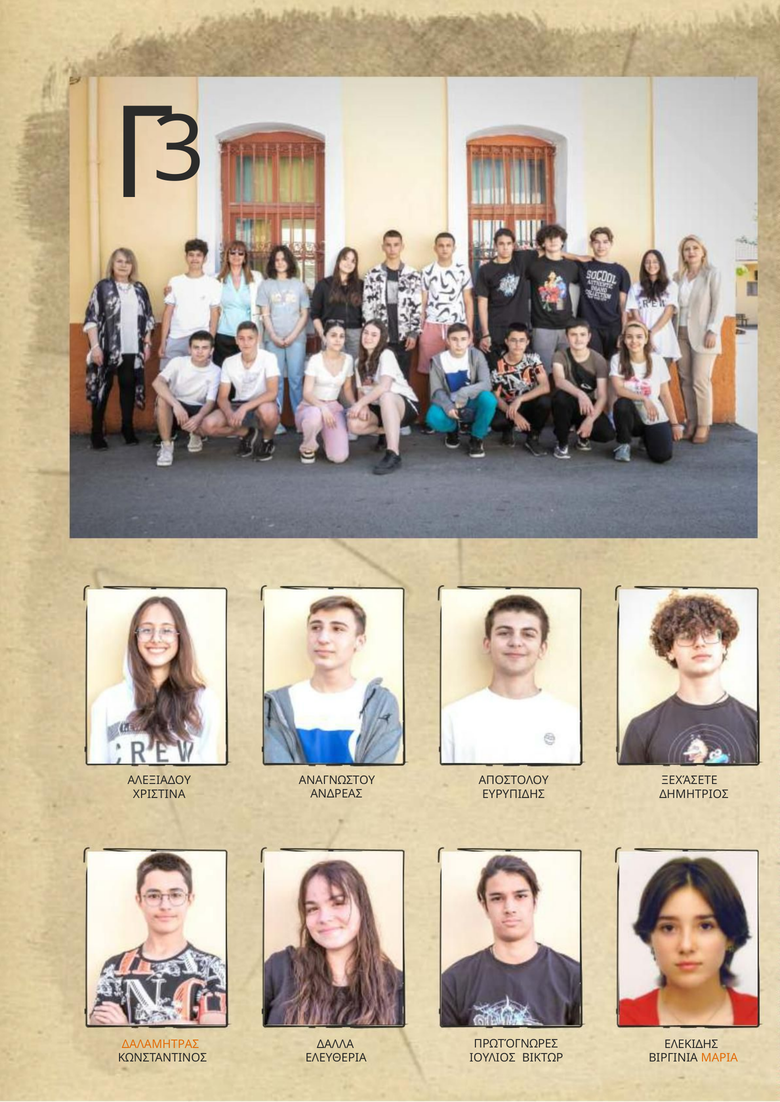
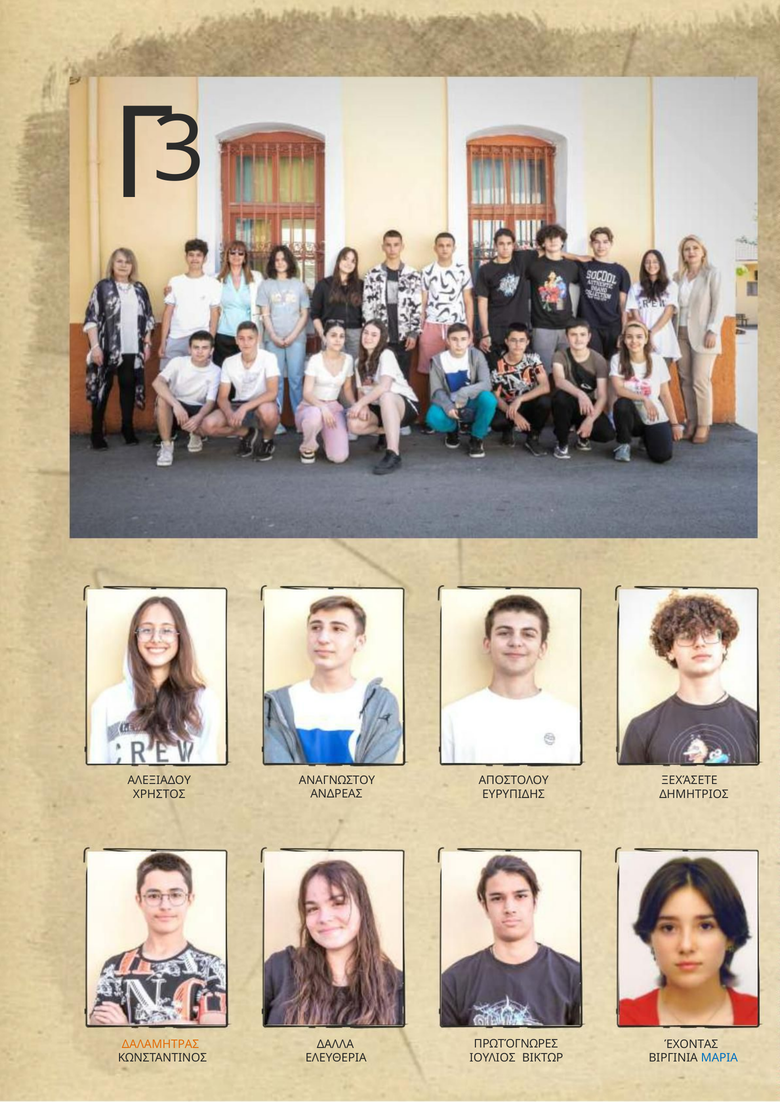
ΧΡΙΣΤΙΝΑ: ΧΡΙΣΤΙΝΑ -> ΧΡΗΣΤΟΣ (159, 795)
ΕΛΕΚΙΔΗΣ: ΕΛΕΚΙΔΗΣ -> ΈΧΟΝΤΑΣ (691, 1045)
ΜΑΡΙΑ colour: orange -> blue (719, 1059)
